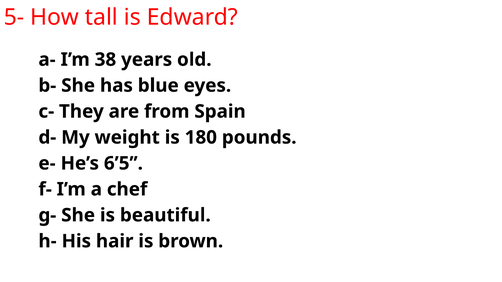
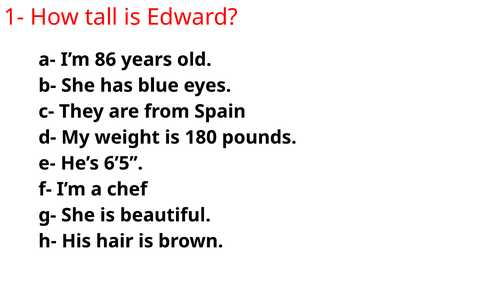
5-: 5- -> 1- (14, 17)
38: 38 -> 86 (105, 60)
